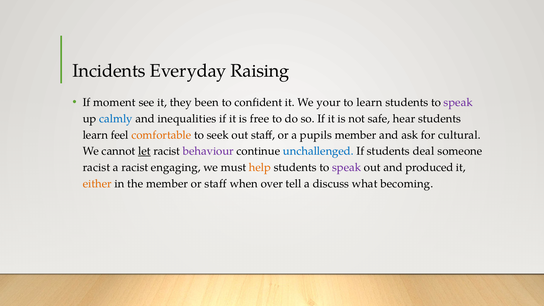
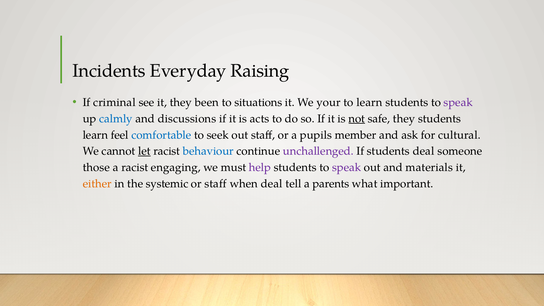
moment: moment -> criminal (114, 102)
confident: confident -> situations (258, 102)
inequalities: inequalities -> discussions (187, 119)
free: free -> acts (260, 119)
not underline: none -> present (357, 119)
safe hear: hear -> they (404, 119)
comfortable colour: orange -> blue (161, 135)
behaviour colour: purple -> blue (208, 151)
unchallenged colour: blue -> purple (318, 151)
racist: racist -> those (96, 168)
help colour: orange -> purple (260, 168)
produced: produced -> materials (429, 168)
the member: member -> systemic (167, 184)
when over: over -> deal (272, 184)
discuss: discuss -> parents (331, 184)
becoming: becoming -> important (407, 184)
